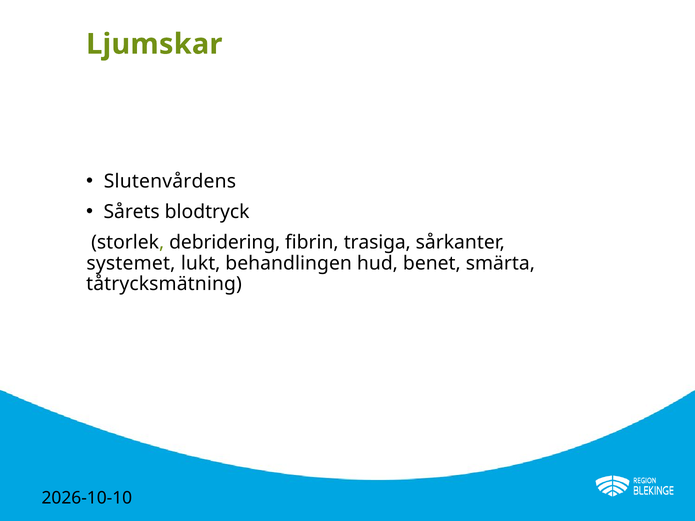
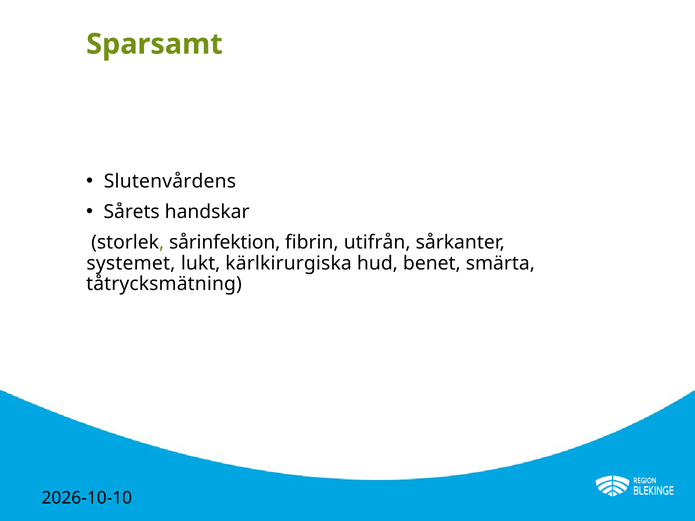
Ljumskar: Ljumskar -> Sparsamt (154, 44)
blodtryck: blodtryck -> handskar (207, 212)
debridering: debridering -> sårinfektion (225, 242)
trasiga: trasiga -> utifrån (377, 242)
behandlingen: behandlingen -> kärlkirurgiska (289, 263)
